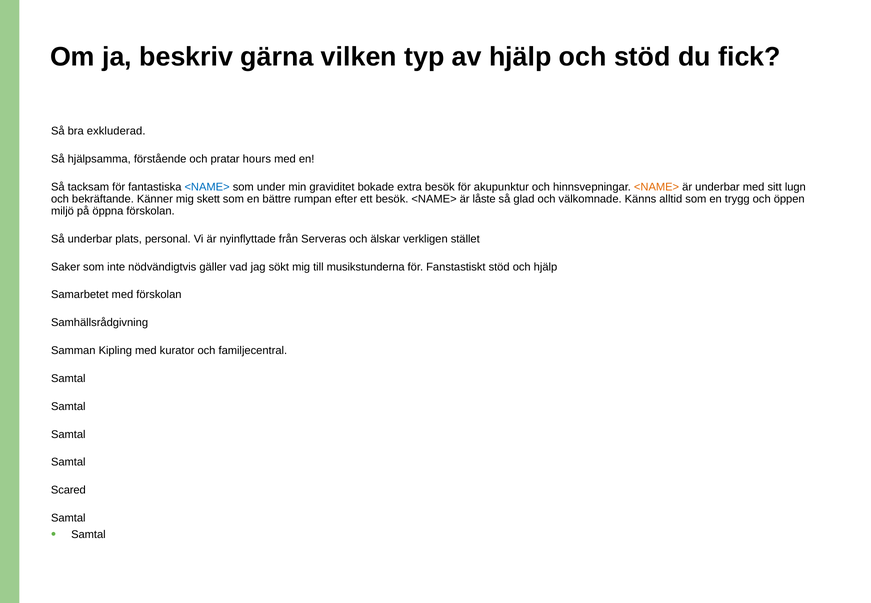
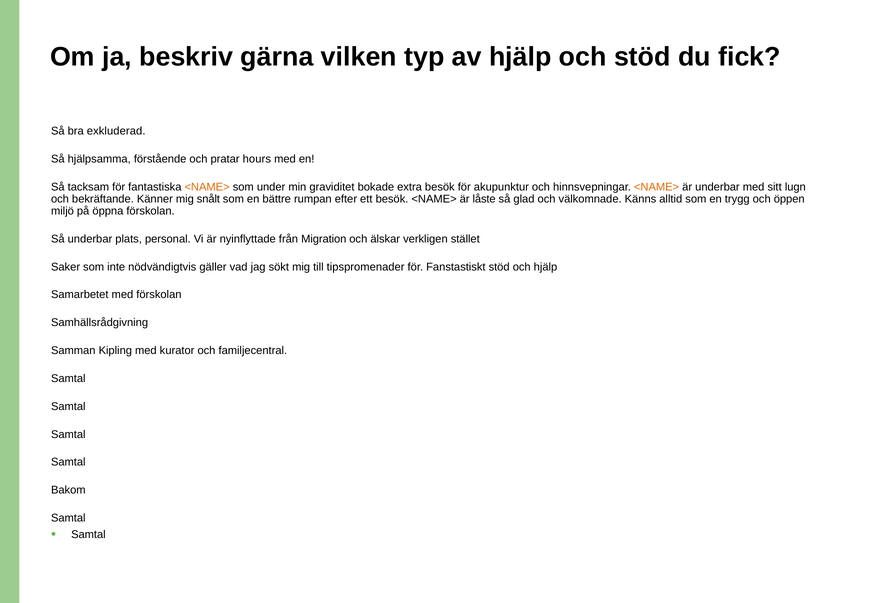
<NAME> colour: blue -> orange (207, 187)
skett: skett -> snålt (208, 199)
Serveras: Serveras -> Migration (324, 239)
musikstunderna: musikstunderna -> tipspromenader (366, 267)
Scared: Scared -> Bakom (68, 490)
